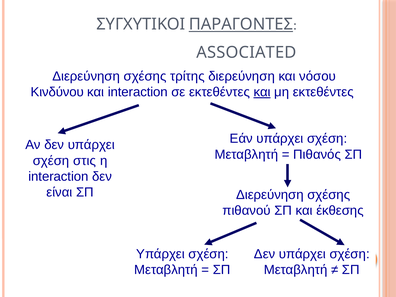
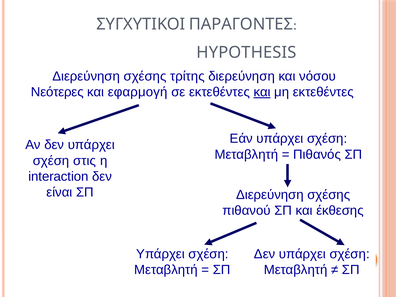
ΠΑΡΑΓΟΝΤΕΣ underline: present -> none (241, 24)
ASSOCIATED: ASSOCIATED -> HYPOTHESIS (246, 52)
Κινδύνου: Κινδύνου -> Νεότερες (57, 92)
και interaction: interaction -> εφαρμογή (138, 92)
